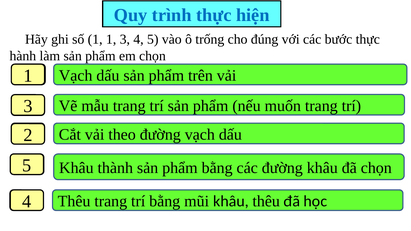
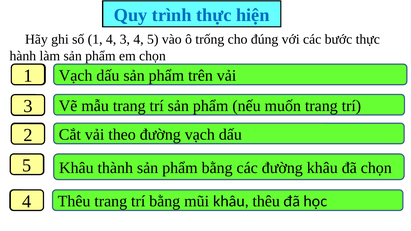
1 1: 1 -> 4 (111, 39)
